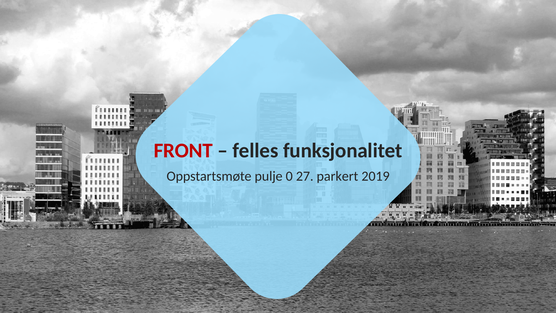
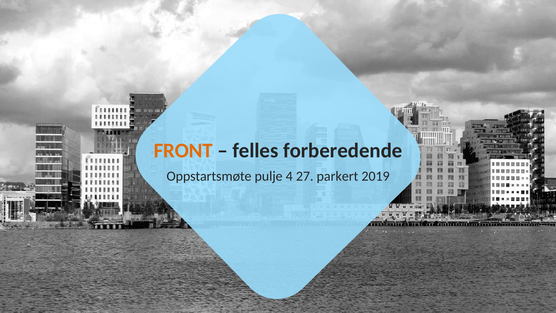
FRONT colour: red -> orange (183, 150)
funksjonalitet: funksjonalitet -> forberedende (343, 150)
0: 0 -> 4 (289, 176)
